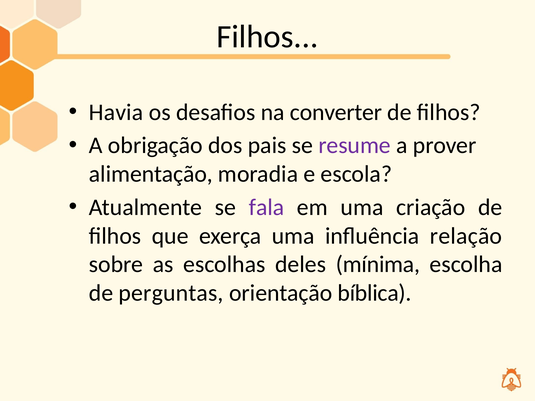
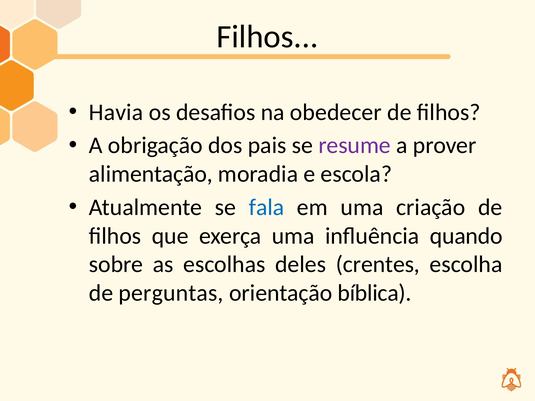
converter: converter -> obedecer (336, 112)
fala colour: purple -> blue (267, 207)
relação: relação -> quando (466, 236)
mínima: mínima -> crentes (378, 265)
